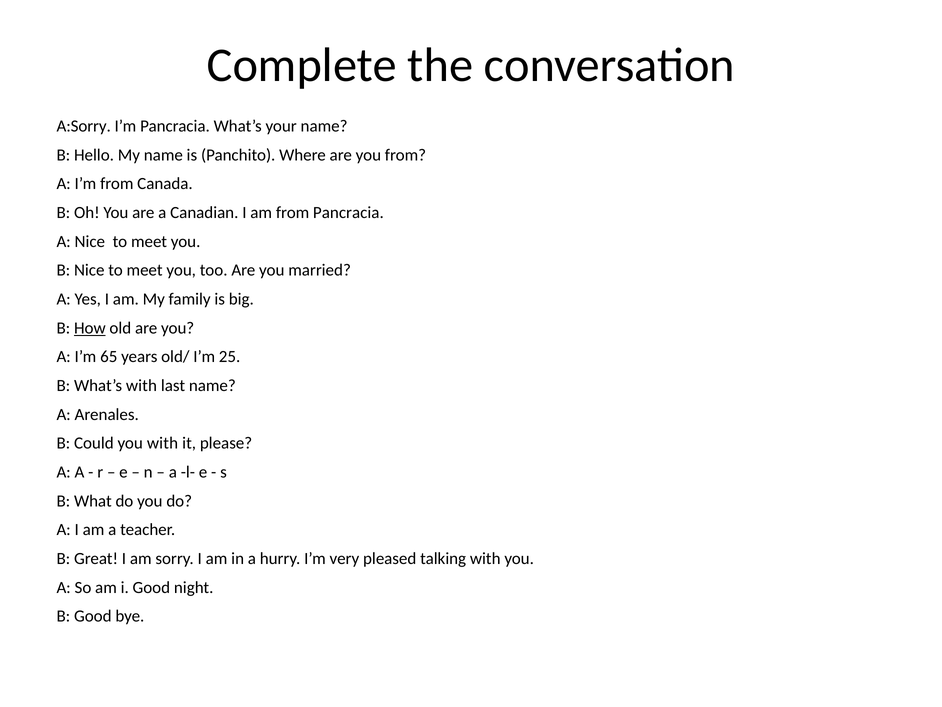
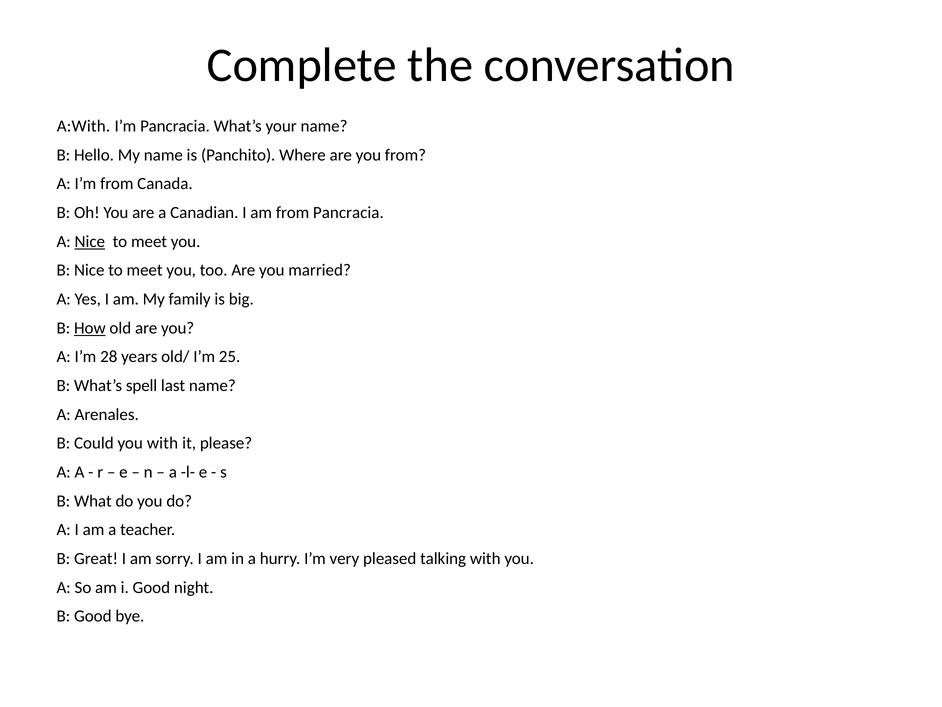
A:Sorry: A:Sorry -> A:With (84, 126)
Nice underline: none -> present (90, 241)
65: 65 -> 28 (109, 357)
What’s with: with -> spell (142, 385)
